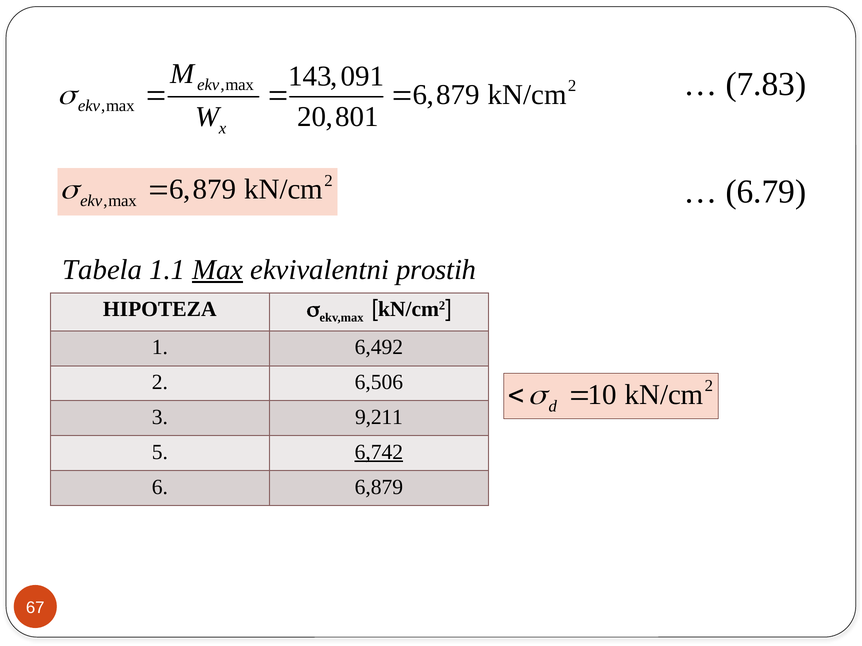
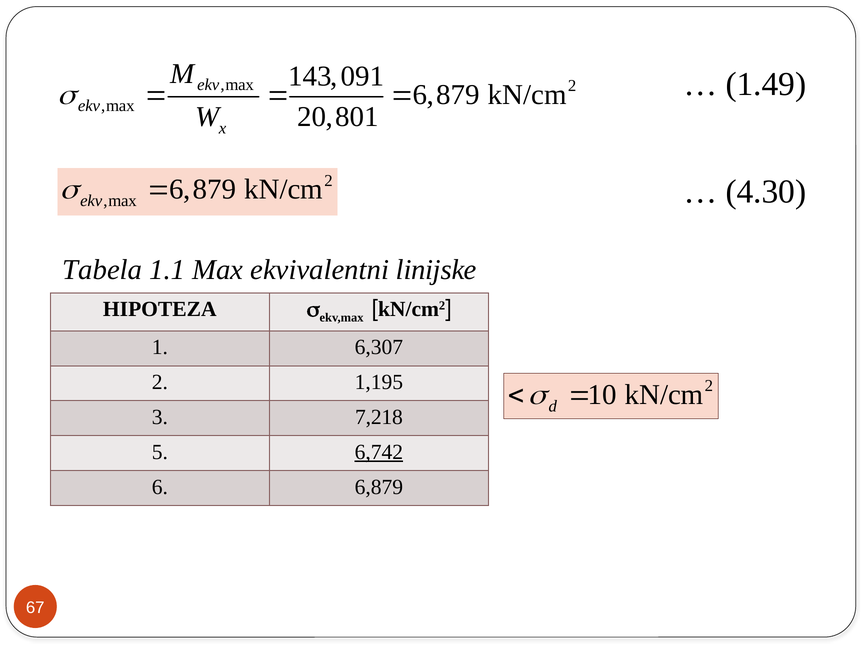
7.83: 7.83 -> 1.49 (766, 84)
6.79: 6.79 -> 4.30 (766, 192)
Max underline: present -> none (218, 270)
prostih: prostih -> linijske (436, 270)
6,492: 6,492 -> 6,307 (379, 348)
6,506: 6,506 -> 1,195 (379, 383)
9,211: 9,211 -> 7,218 (379, 417)
